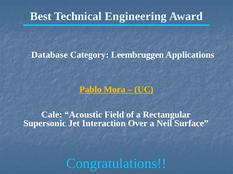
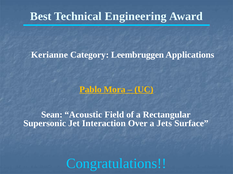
Database: Database -> Kerianne (50, 55)
Cale: Cale -> Sean (52, 115)
Neil: Neil -> Jets (164, 124)
